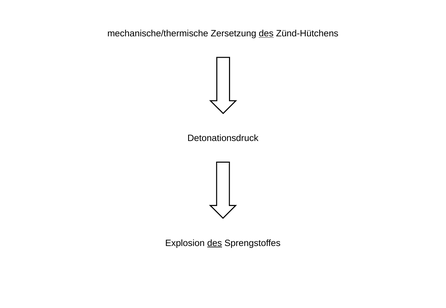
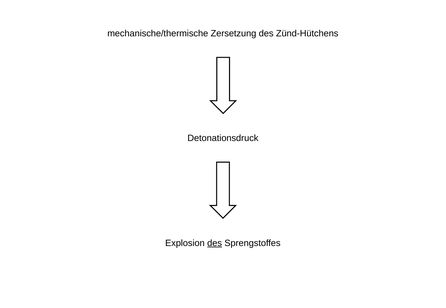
des underline: present -> none (266, 34)
